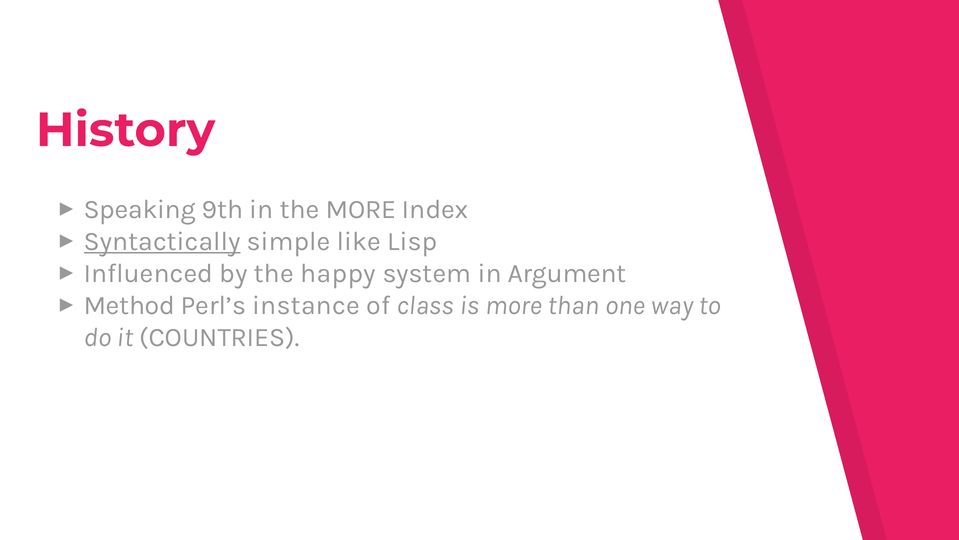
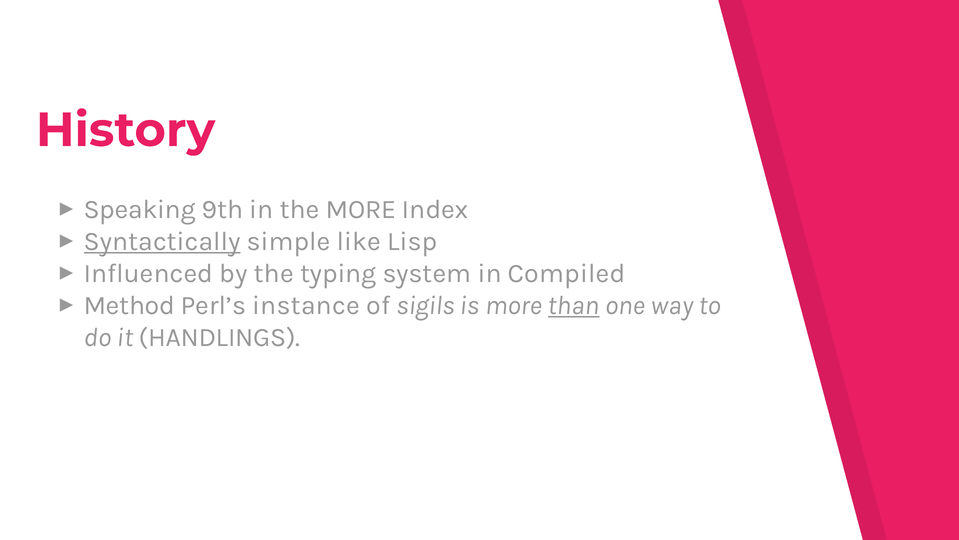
happy: happy -> typing (338, 273)
Argument: Argument -> Compiled (567, 273)
class: class -> sigils (425, 305)
than underline: none -> present (574, 305)
COUNTRIES: COUNTRIES -> HANDLINGS (219, 337)
